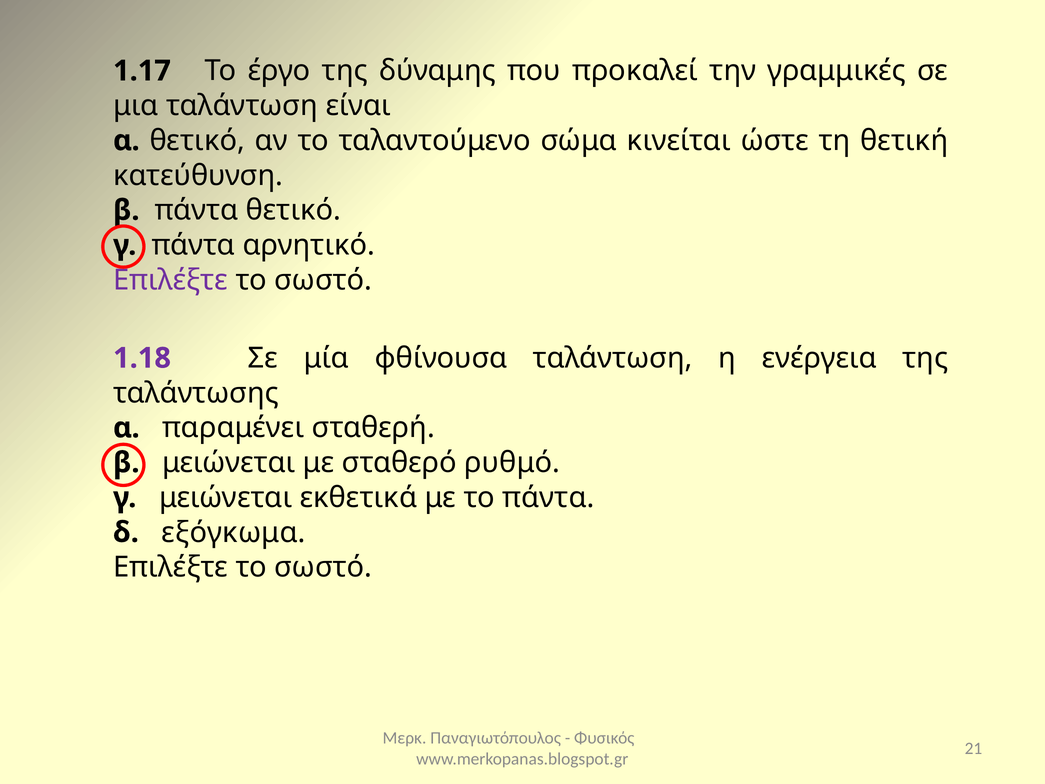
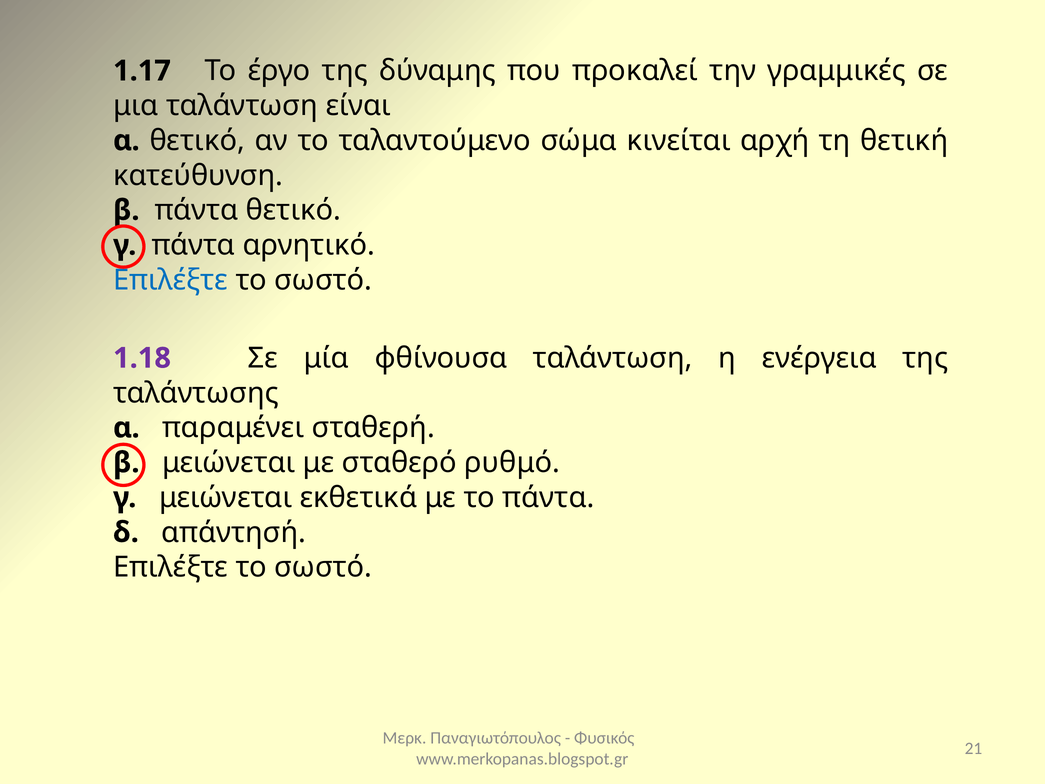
ώστε: ώστε -> αρχή (775, 141)
Επιλέξτε colour: purple -> blue (171, 280)
εξόγκωμα: εξόγκωμα -> απάντησή (234, 532)
